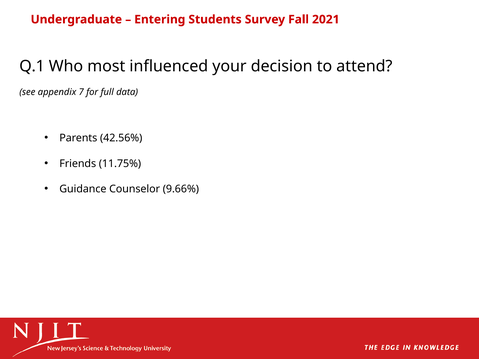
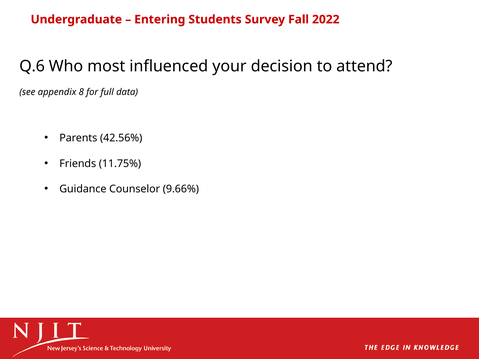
2021: 2021 -> 2022 (326, 19)
Q.1: Q.1 -> Q.6 (32, 66)
7: 7 -> 8 (81, 92)
